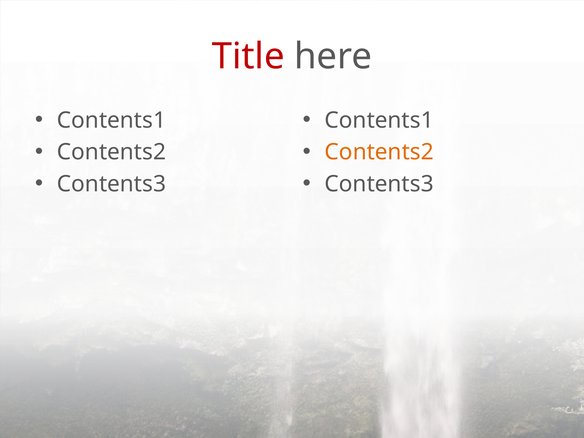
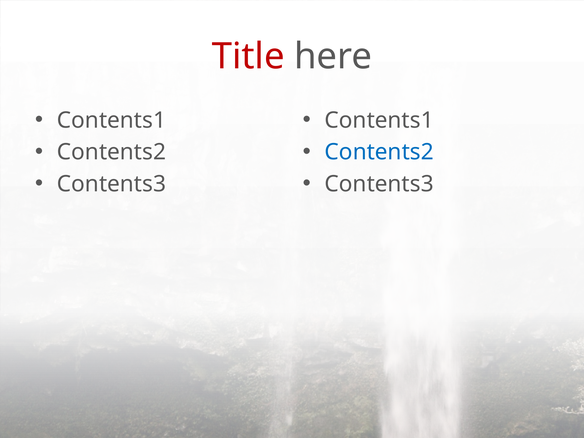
Contents2 colour: orange -> blue (379, 152)
